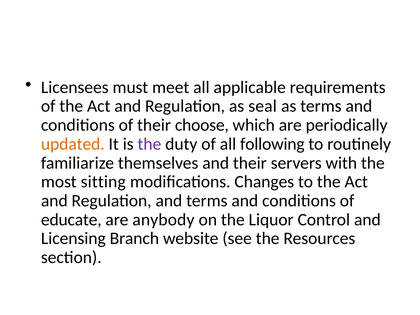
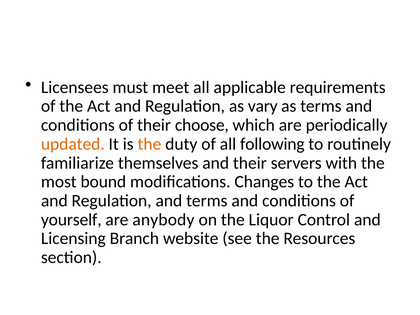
seal: seal -> vary (263, 106)
the colour: purple -> orange (149, 144)
sitting: sitting -> bound (103, 182)
educate: educate -> yourself (71, 220)
